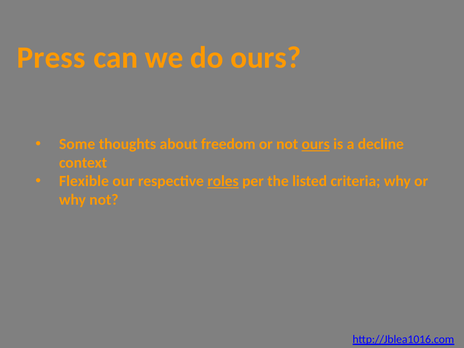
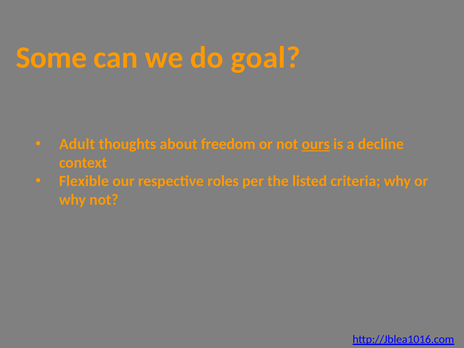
Press: Press -> Some (51, 58)
do ours: ours -> goal (266, 58)
Some: Some -> Adult (77, 144)
roles underline: present -> none (223, 181)
